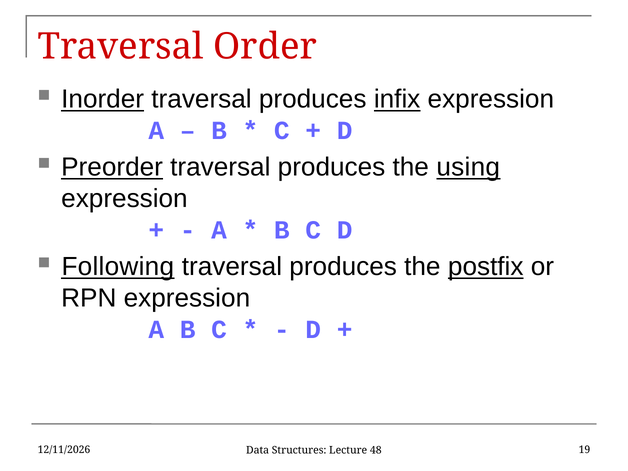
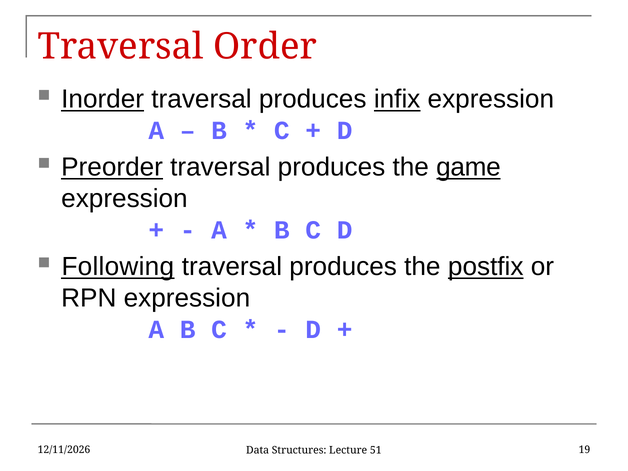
using: using -> game (468, 167)
48: 48 -> 51 (376, 450)
